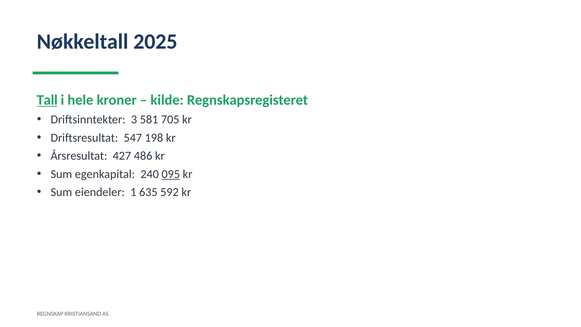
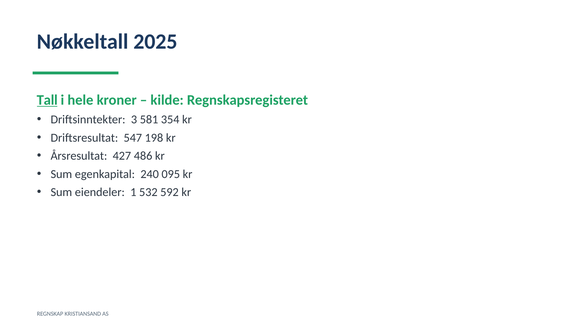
705: 705 -> 354 (170, 119)
095 underline: present -> none (171, 174)
635: 635 -> 532 (148, 192)
